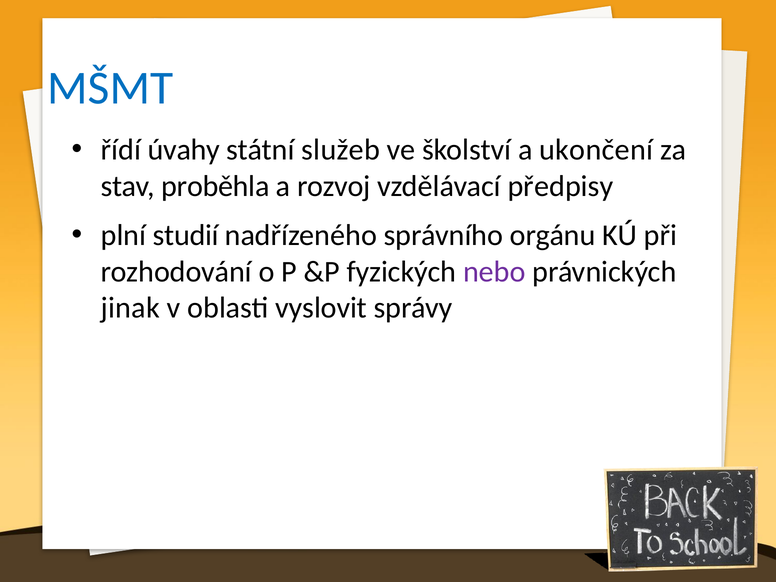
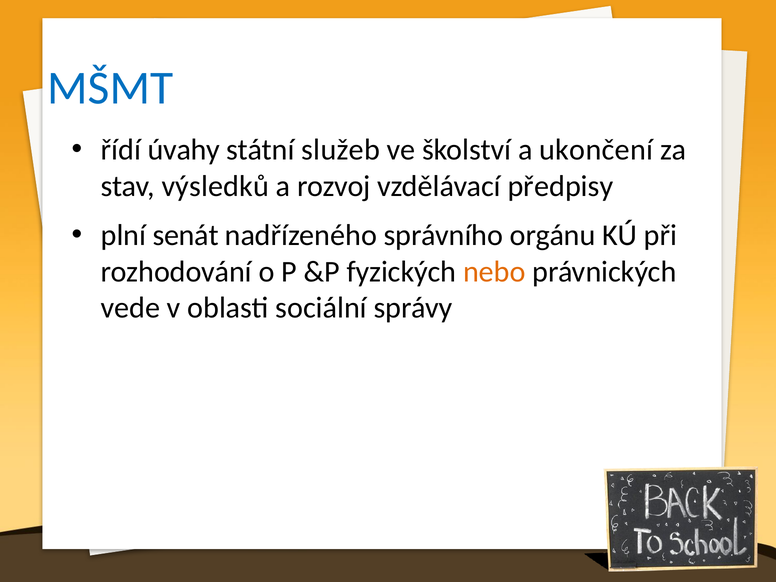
proběhla: proběhla -> výsledků (215, 186)
studií: studií -> senát (186, 235)
nebo colour: purple -> orange (494, 272)
jinak: jinak -> vede (131, 308)
vyslovit: vyslovit -> sociální (321, 308)
